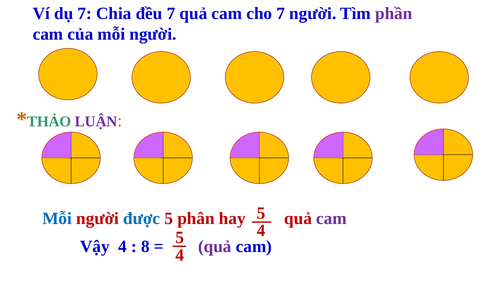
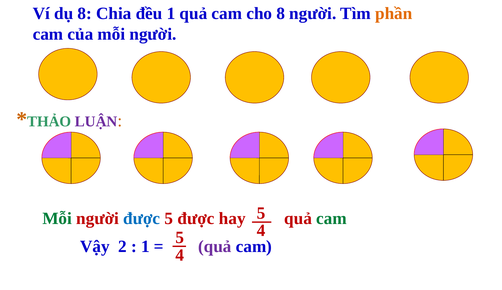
dụ 7: 7 -> 8 (85, 13)
đều 7: 7 -> 1 (171, 13)
cho 7: 7 -> 8 (281, 13)
phần colour: purple -> orange (394, 13)
Mỗi colour: blue -> green (57, 218)
5 phân: phân -> được (196, 218)
cam colour: purple -> green (331, 218)
Vậy 4: 4 -> 2 (122, 246)
8: 8 -> 1 (145, 246)
